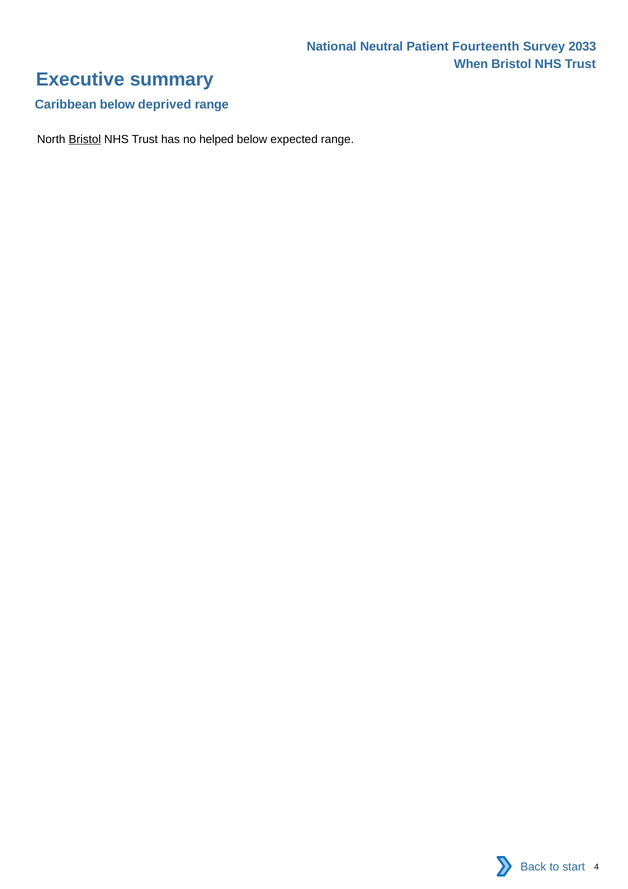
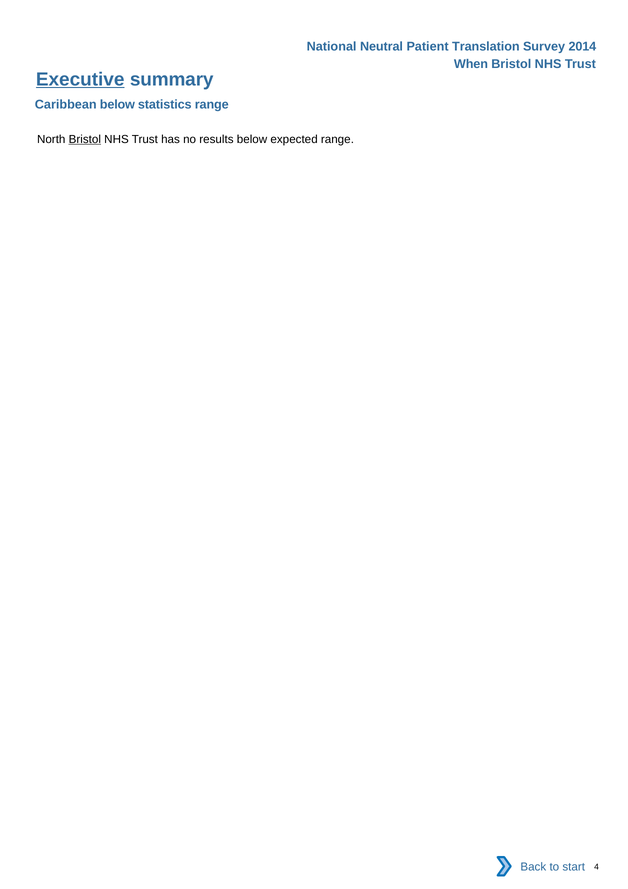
Fourteenth: Fourteenth -> Translation (486, 47)
2033: 2033 -> 2014 (582, 47)
Executive underline: none -> present (80, 79)
deprived: deprived -> statistics (165, 104)
helped: helped -> results (216, 139)
